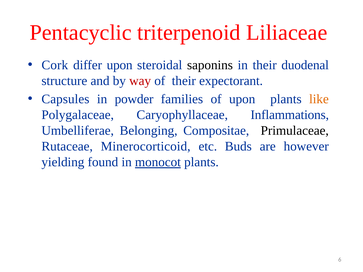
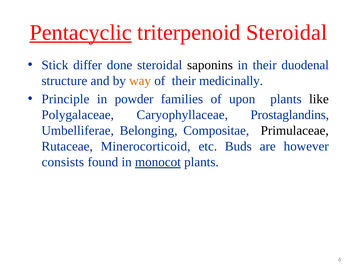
Pentacyclic underline: none -> present (81, 33)
triterpenoid Liliaceae: Liliaceae -> Steroidal (287, 33)
Cork: Cork -> Stick (55, 65)
differ upon: upon -> done (120, 65)
way colour: red -> orange (140, 81)
expectorant: expectorant -> medicinally (231, 81)
Capsules: Capsules -> Principle (65, 99)
like colour: orange -> black (319, 99)
Inflammations: Inflammations -> Prostaglandins (290, 115)
yielding: yielding -> consists (63, 162)
